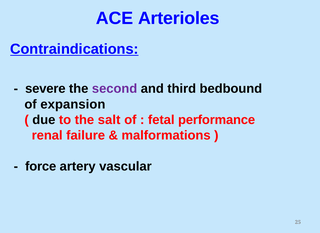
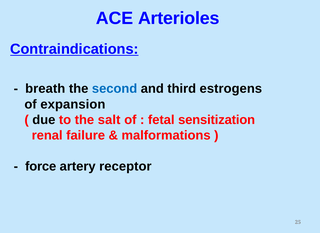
severe: severe -> breath (45, 89)
second colour: purple -> blue (115, 89)
bedbound: bedbound -> estrogens (231, 89)
performance: performance -> sensitization (217, 120)
vascular: vascular -> receptor (125, 166)
